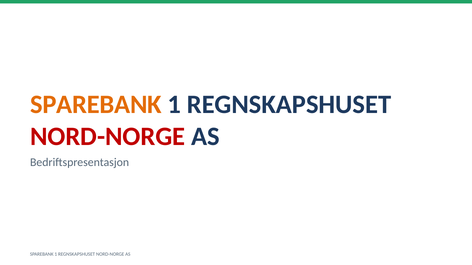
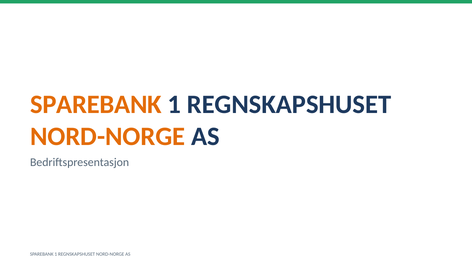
NORD-NORGE colour: red -> orange (108, 137)
